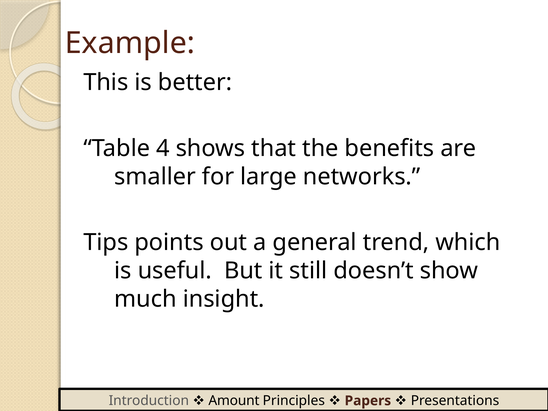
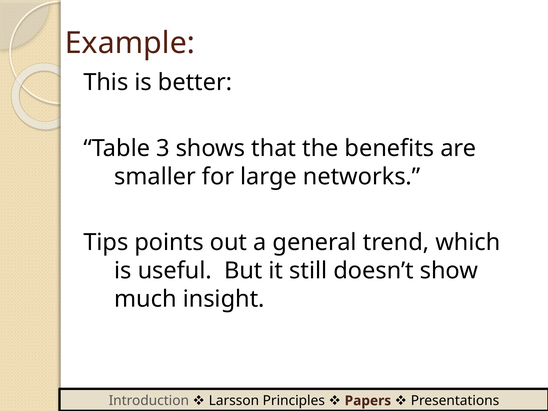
4: 4 -> 3 (163, 148)
Amount: Amount -> Larsson (234, 401)
